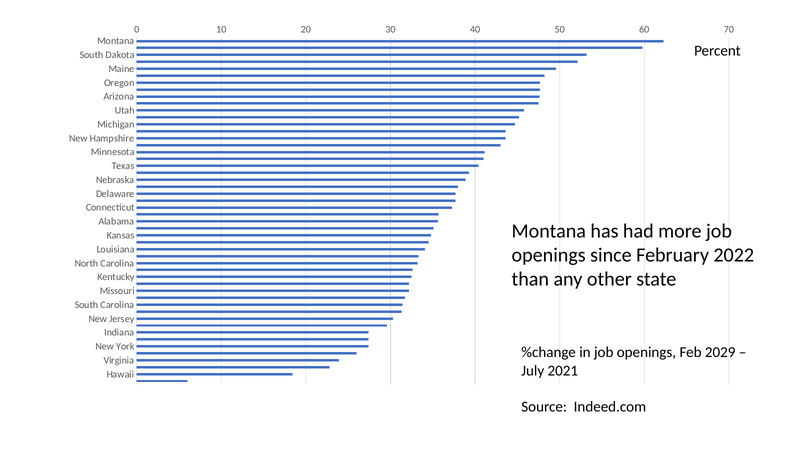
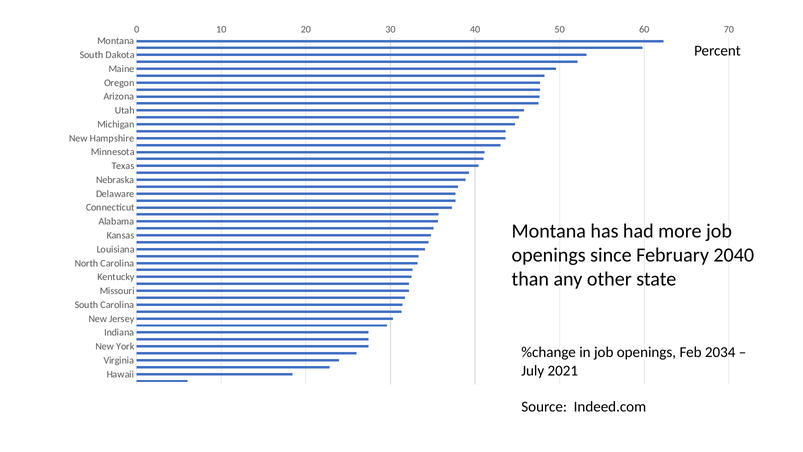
2022: 2022 -> 2040 (734, 255)
2029: 2029 -> 2034 (720, 352)
